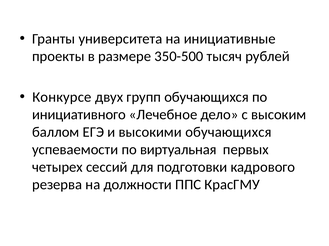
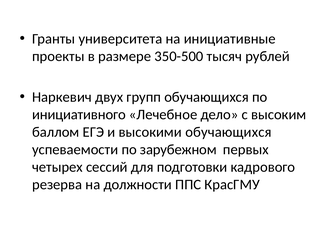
Конкурсе: Конкурсе -> Наркевич (62, 97)
виртуальная: виртуальная -> зарубежном (178, 150)
